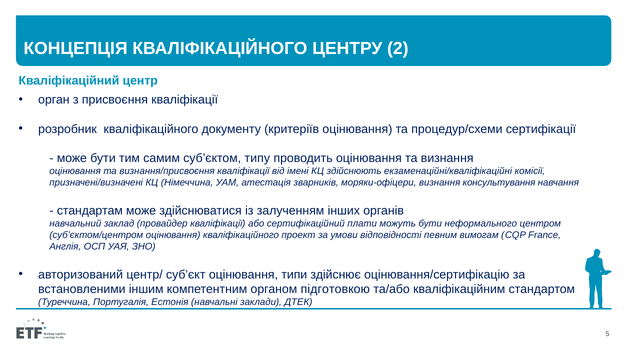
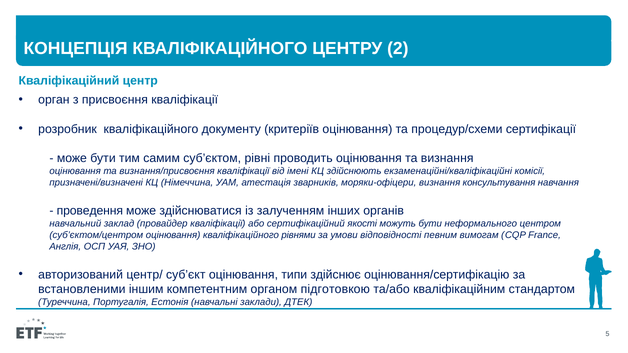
типу: типу -> рівні (257, 158)
стандартам: стандартам -> проведення (90, 211)
плати: плати -> якості (362, 224)
проект: проект -> рівнями (299, 235)
